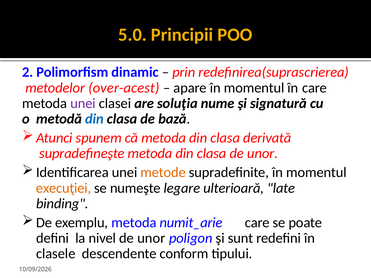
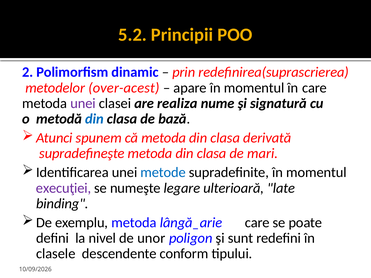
5.0: 5.0 -> 5.2 (133, 35)
soluţia: soluţia -> realiza (177, 103)
clasa de unor: unor -> mari (263, 154)
metode colour: orange -> blue (163, 173)
execuţiei colour: orange -> purple (64, 188)
numit_arie: numit_arie -> lângă_arie (191, 223)
